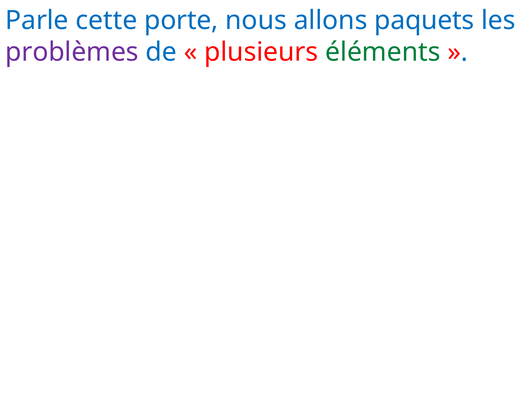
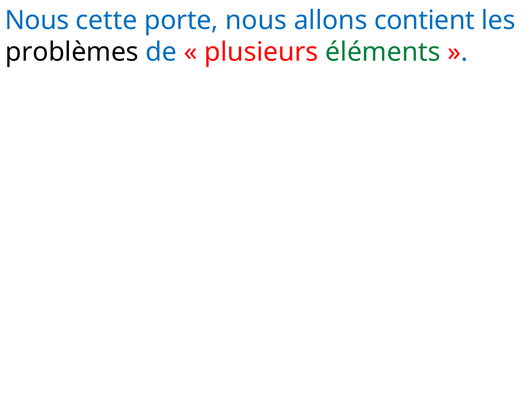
Parle: Parle -> Nous (37, 20)
paquets: paquets -> contient (424, 20)
problèmes colour: purple -> black (72, 52)
